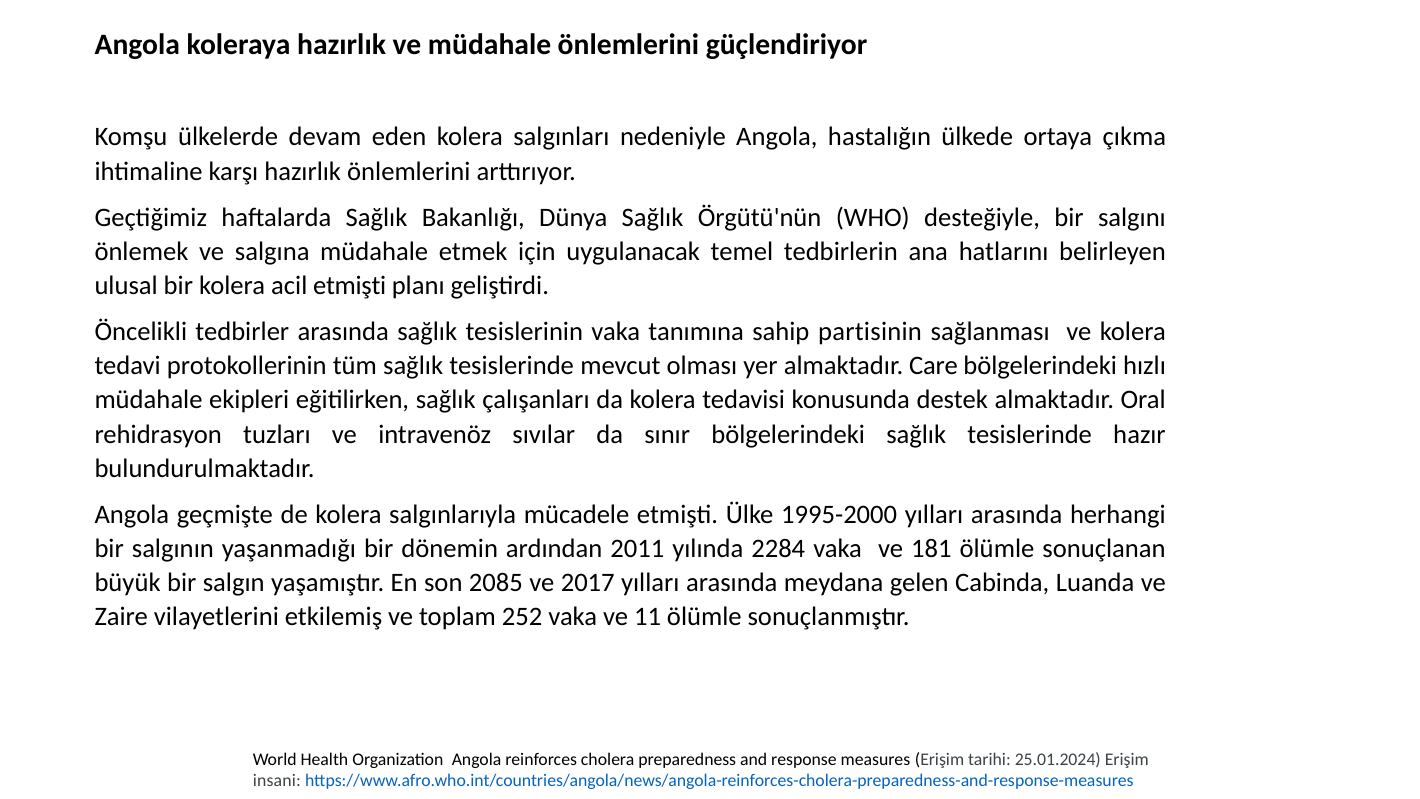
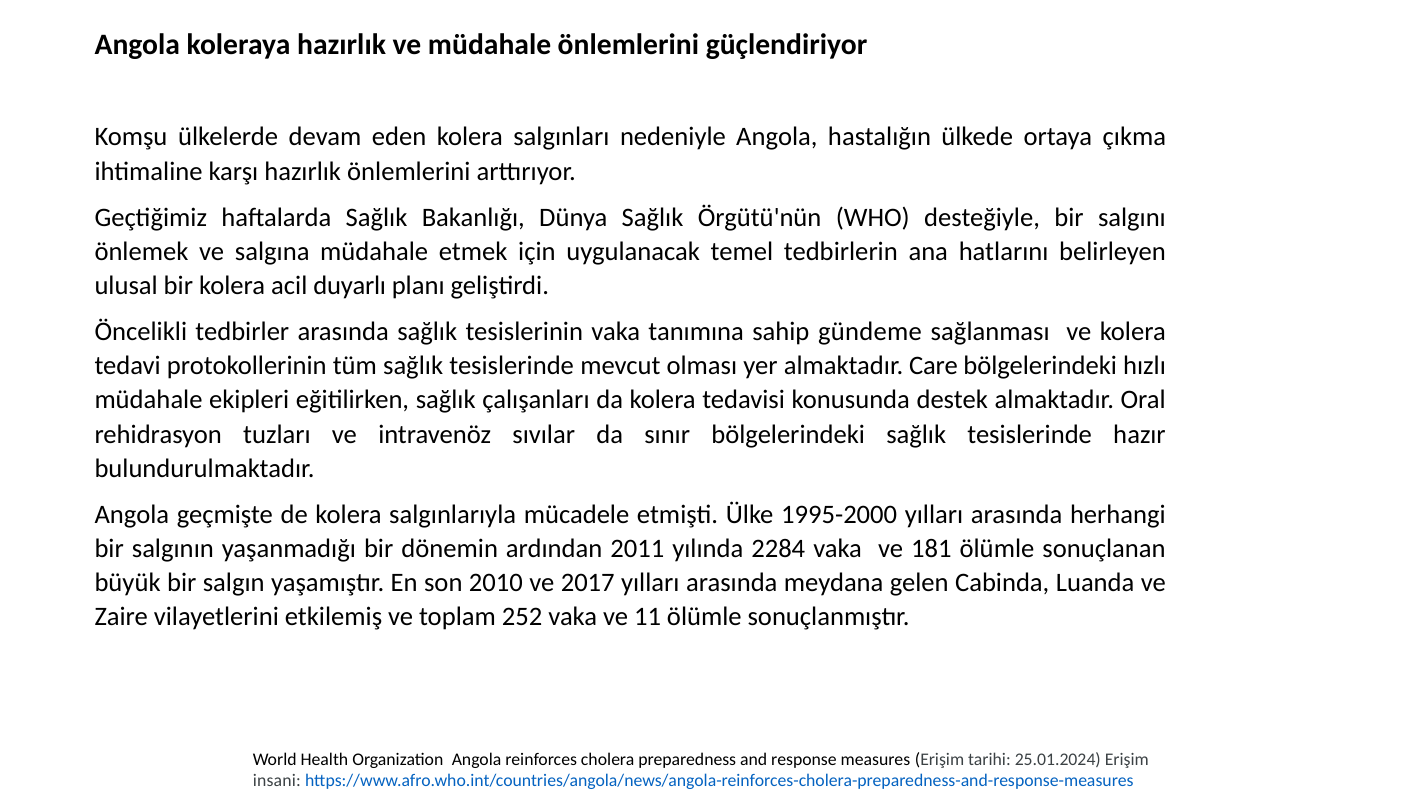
acil etmişti: etmişti -> duyarlı (350, 286)
partisinin: partisinin -> gündeme (870, 332)
2085: 2085 -> 2010 (496, 583)
